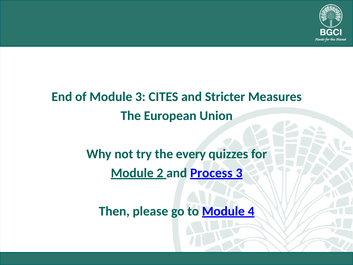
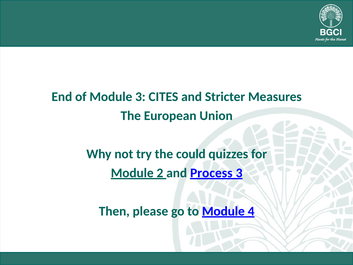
every: every -> could (191, 154)
